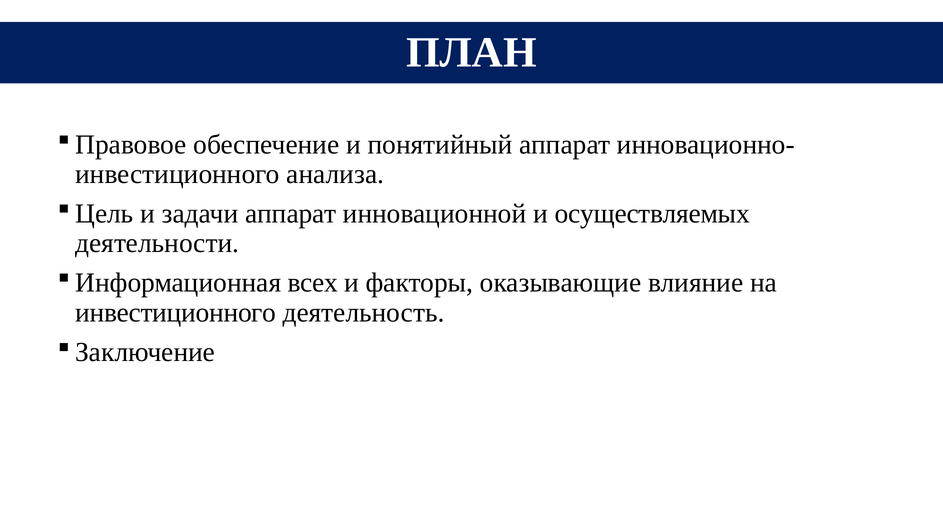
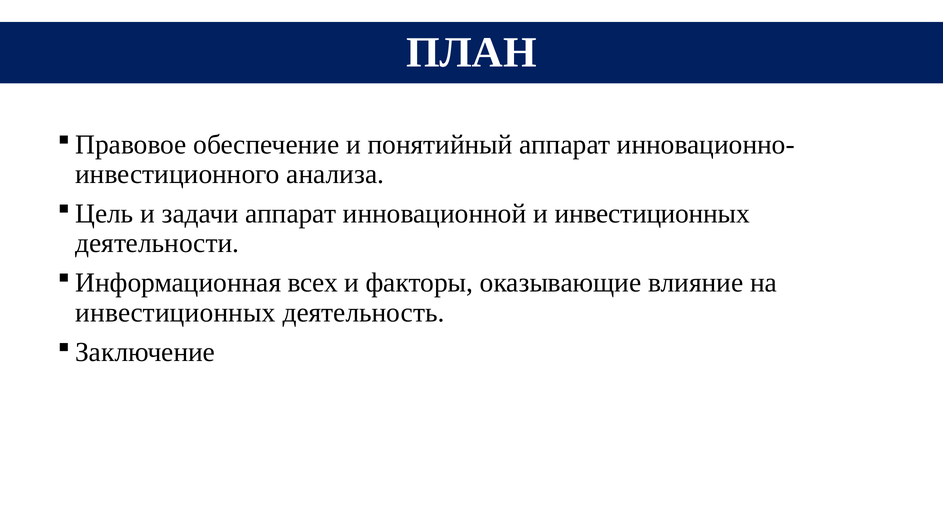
и осуществляемых: осуществляемых -> инвестиционных (652, 214)
инвестиционного: инвестиционного -> инвестиционных (175, 313)
